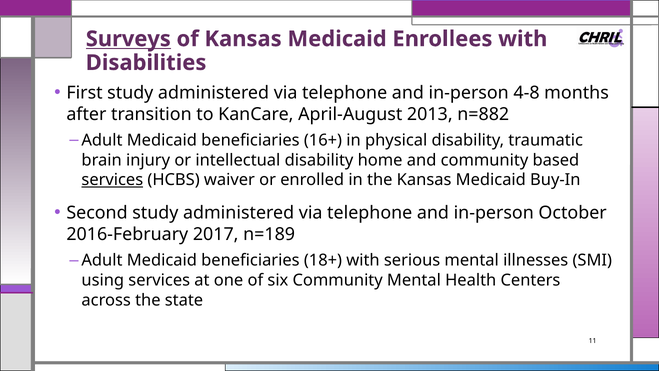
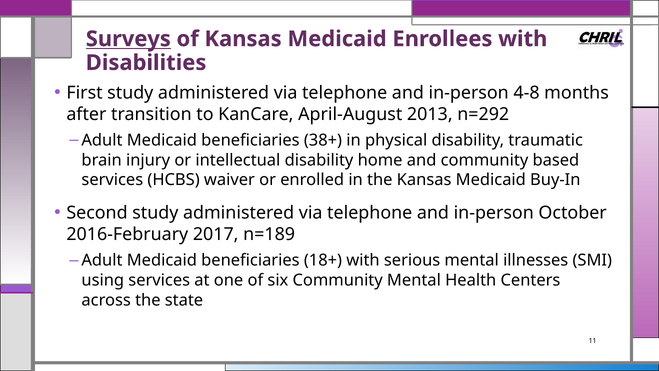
n=882: n=882 -> n=292 (483, 114)
16+: 16+ -> 38+ (323, 140)
services underline: present -> none (112, 180)
